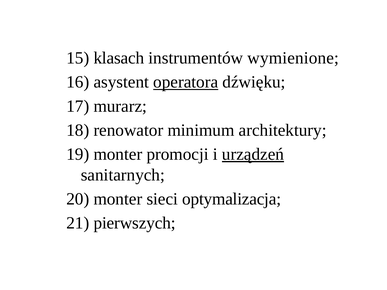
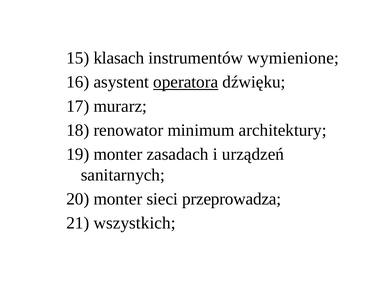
promocji: promocji -> zasadach (178, 154)
urządzeń underline: present -> none (253, 154)
optymalizacja: optymalizacja -> przeprowadza (232, 199)
pierwszych: pierwszych -> wszystkich (135, 223)
